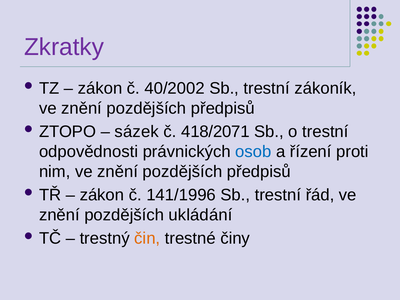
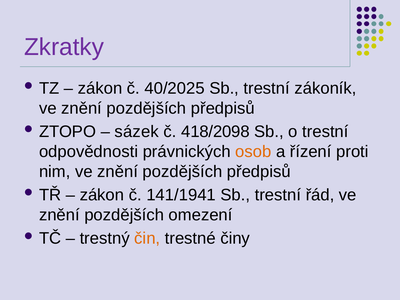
40/2002: 40/2002 -> 40/2025 (175, 88)
418/2071: 418/2071 -> 418/2098 (215, 132)
osob colour: blue -> orange (253, 152)
141/1996: 141/1996 -> 141/1941 (181, 195)
ukládání: ukládání -> omezení (201, 215)
